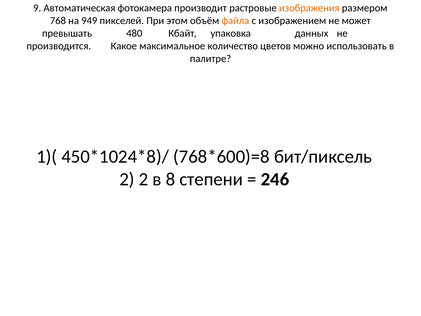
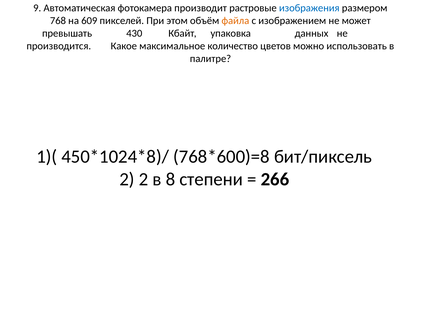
изображения colour: orange -> blue (309, 8)
949: 949 -> 609 (89, 21)
480: 480 -> 430 (134, 33)
246: 246 -> 266 (275, 179)
